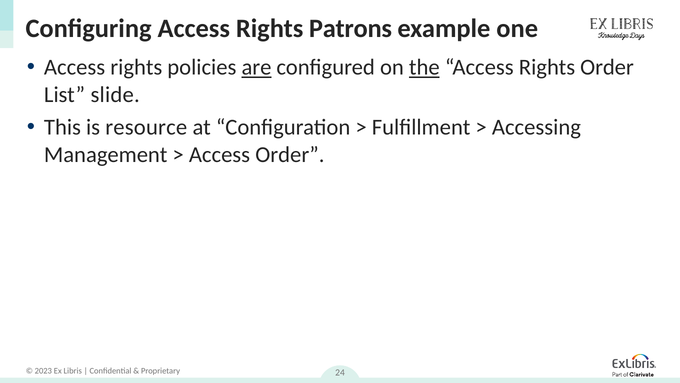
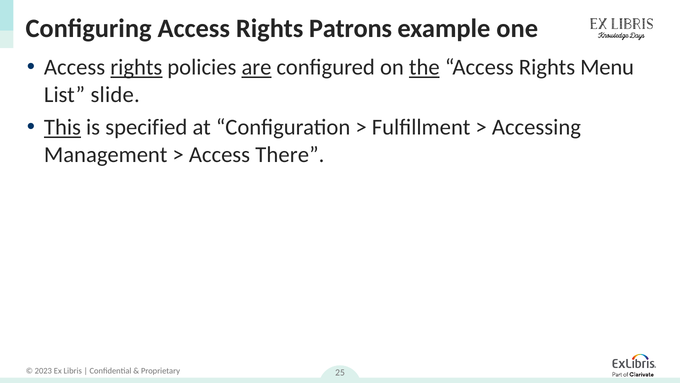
rights underline: none -> present (136, 67)
Rights Order: Order -> Menu (607, 67)
This underline: none -> present (62, 127)
resource: resource -> specified (146, 127)
Access Order: Order -> There (290, 155)
24: 24 -> 25 (340, 372)
